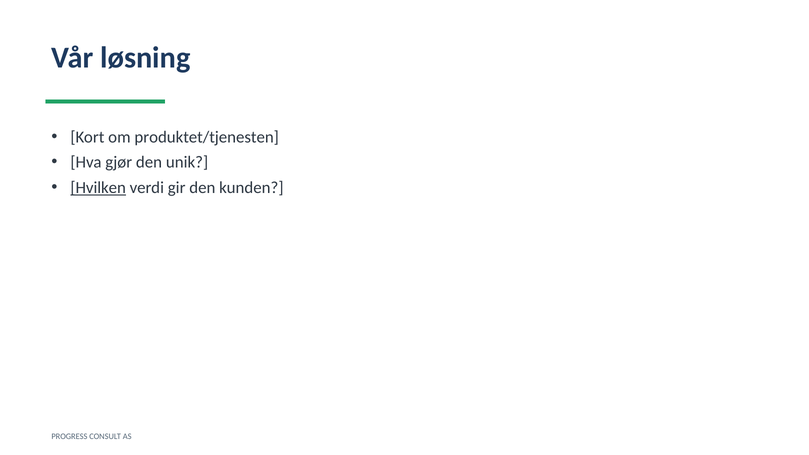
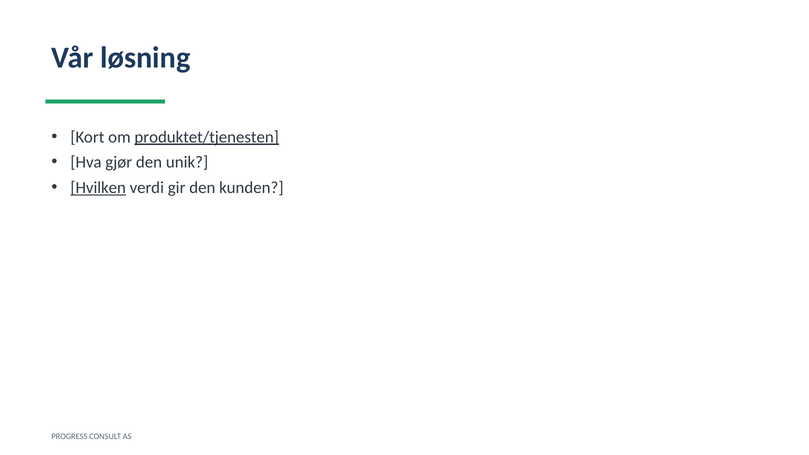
produktet/tjenesten underline: none -> present (207, 137)
